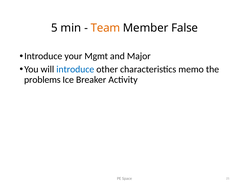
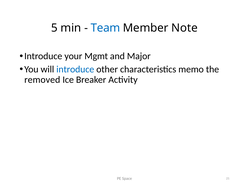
Team colour: orange -> blue (105, 28)
False: False -> Note (185, 28)
problems: problems -> removed (42, 80)
